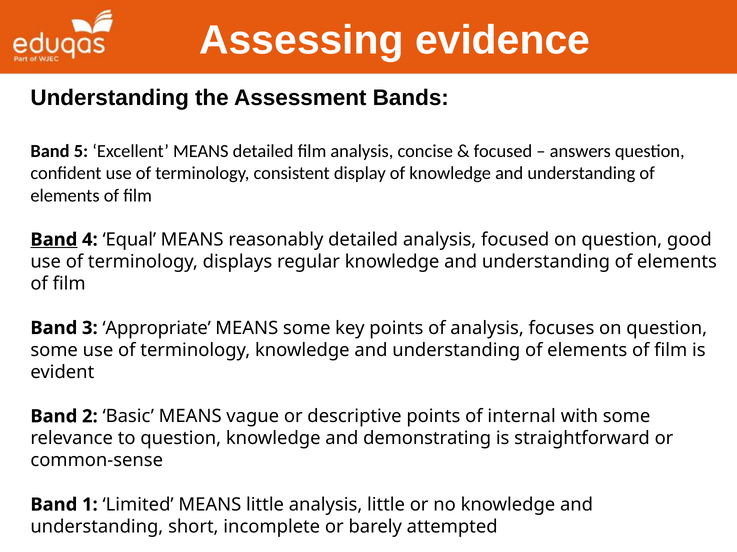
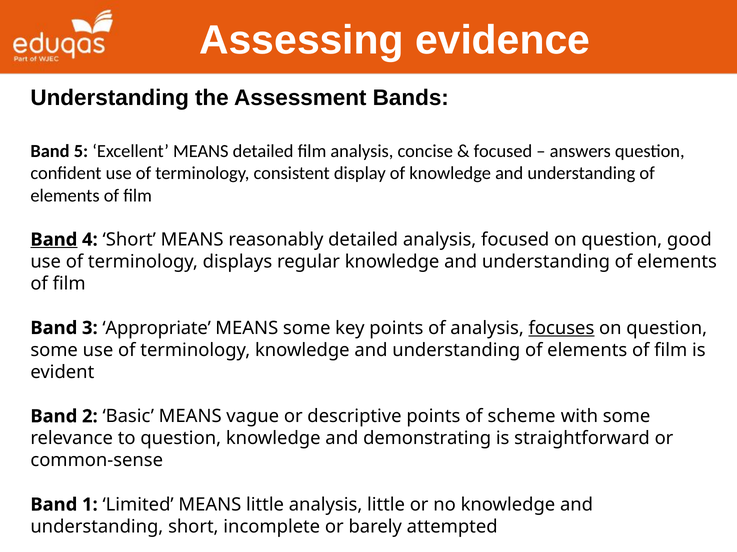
4 Equal: Equal -> Short (129, 240)
focuses underline: none -> present (561, 328)
internal: internal -> scheme (522, 417)
